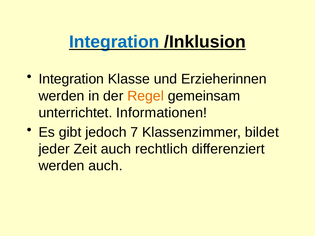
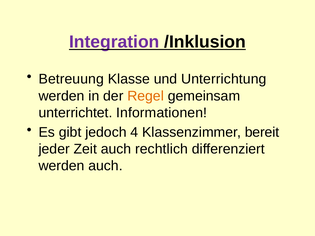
Integration colour: blue -> purple (114, 42)
Integration: Integration -> Betreuung (71, 79)
Erzieherinnen: Erzieherinnen -> Unterrichtung (224, 79)
7: 7 -> 4 (134, 132)
bildet: bildet -> bereit (262, 132)
